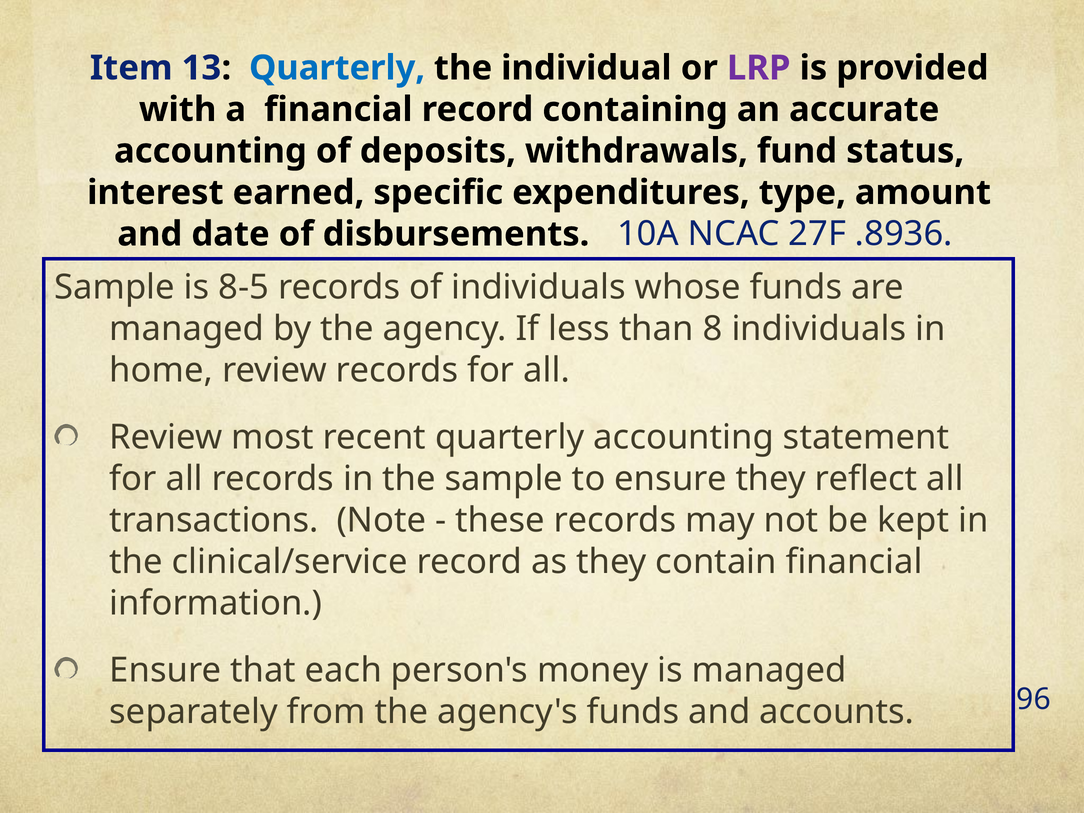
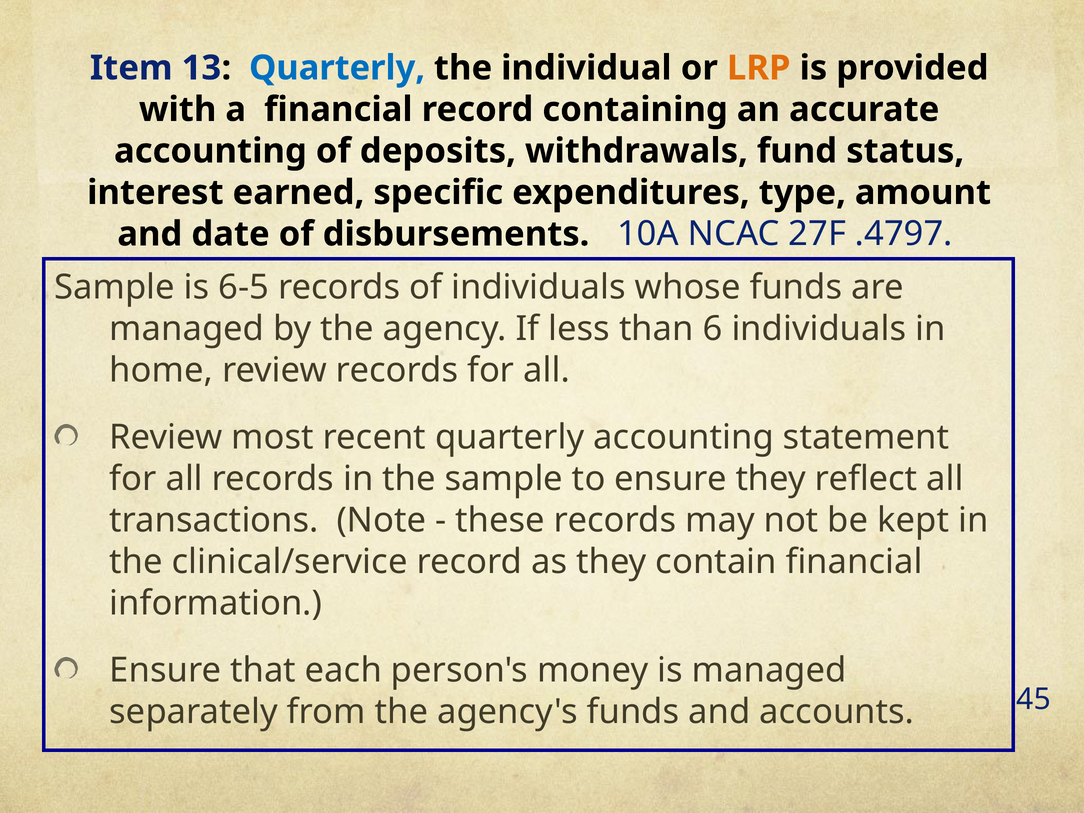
LRP colour: purple -> orange (759, 68)
.8936: .8936 -> .4797 (904, 234)
8-5: 8-5 -> 6-5 (244, 287)
8: 8 -> 6 (713, 329)
96: 96 -> 45 (1034, 699)
